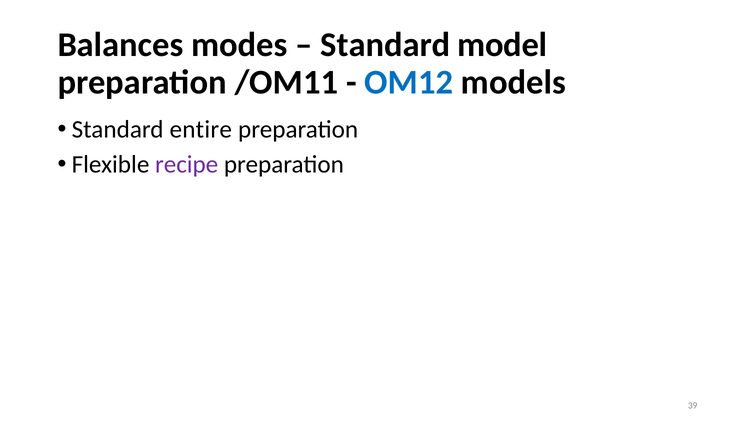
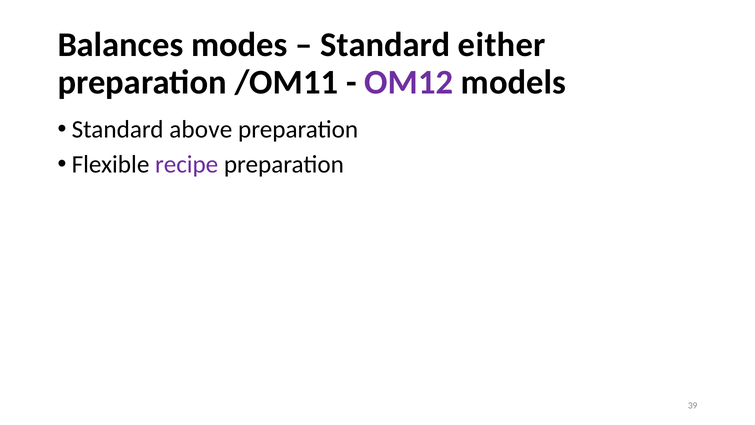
model: model -> either (502, 45)
OM12 colour: blue -> purple (409, 82)
entire: entire -> above (201, 129)
